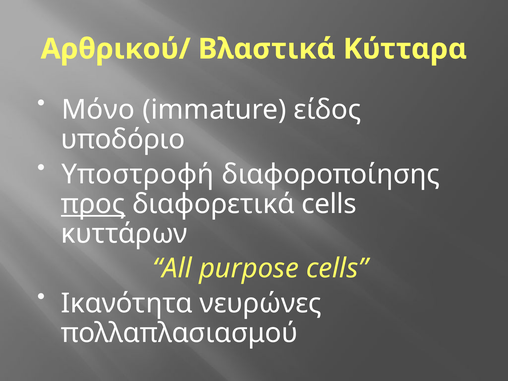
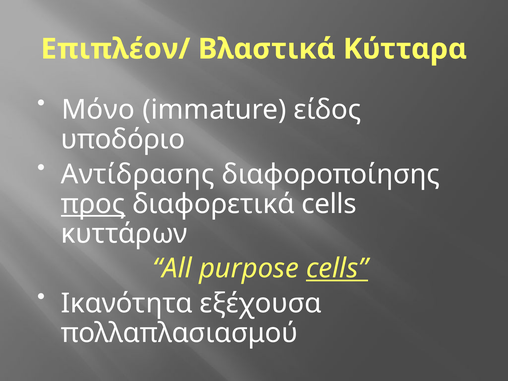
Αρθρικού/: Αρθρικού/ -> Επιπλέον/ (115, 49)
Υποστροφή: Υποστροφή -> Αντίδρασης (138, 174)
cells underline: none -> present (337, 269)
νευρώνες: νευρώνες -> εξέχουσα (261, 303)
